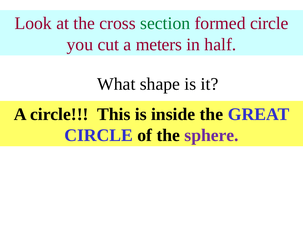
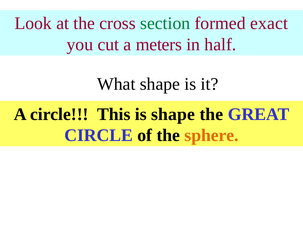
formed circle: circle -> exact (269, 23)
is inside: inside -> shape (173, 114)
sphere colour: purple -> orange (212, 136)
